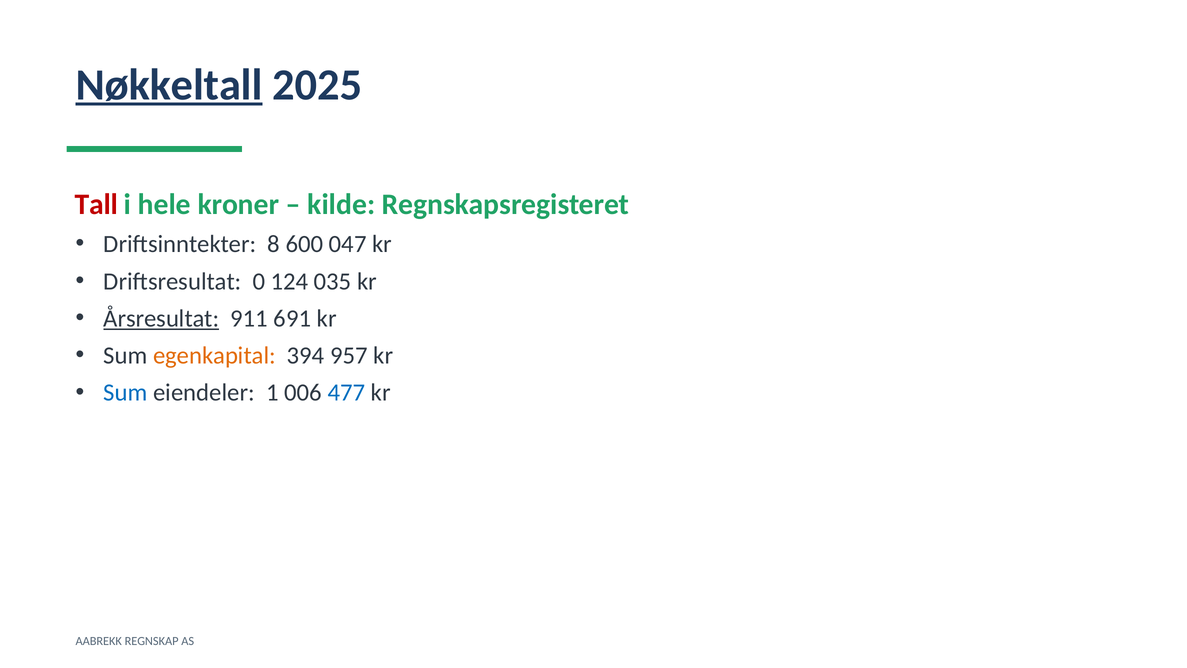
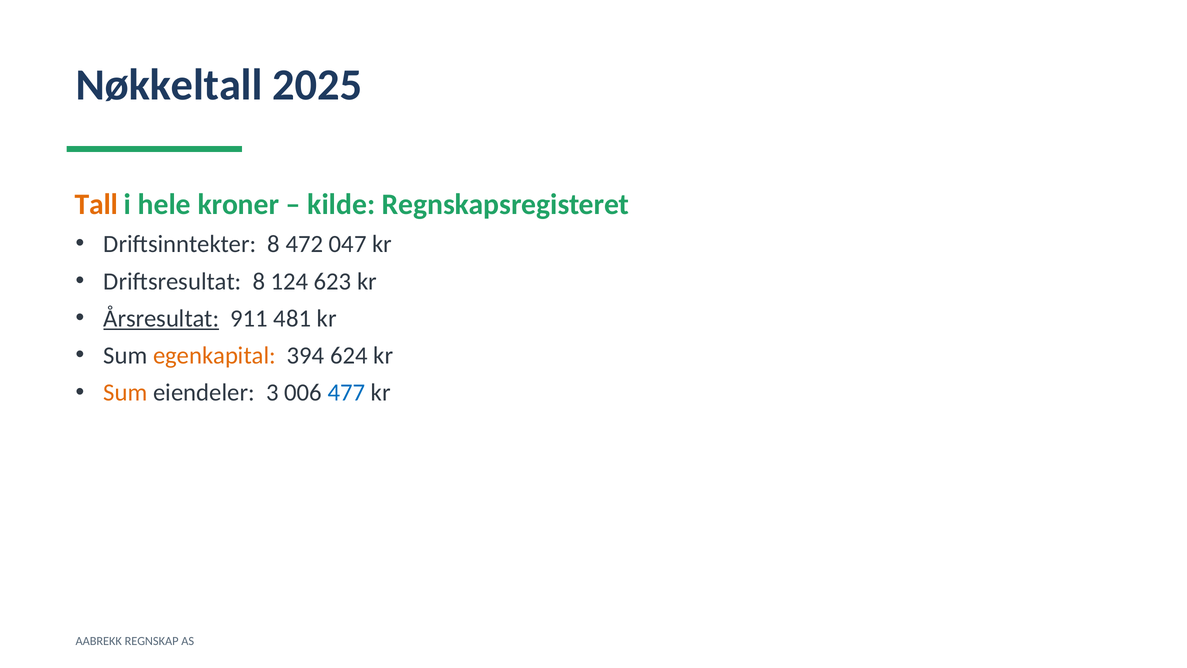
Nøkkeltall underline: present -> none (169, 85)
Tall colour: red -> orange (96, 204)
600: 600 -> 472 (304, 244)
Driftsresultat 0: 0 -> 8 (259, 281)
035: 035 -> 623 (333, 281)
691: 691 -> 481 (292, 318)
957: 957 -> 624 (349, 355)
Sum colour: blue -> orange (125, 393)
1: 1 -> 3 (272, 393)
